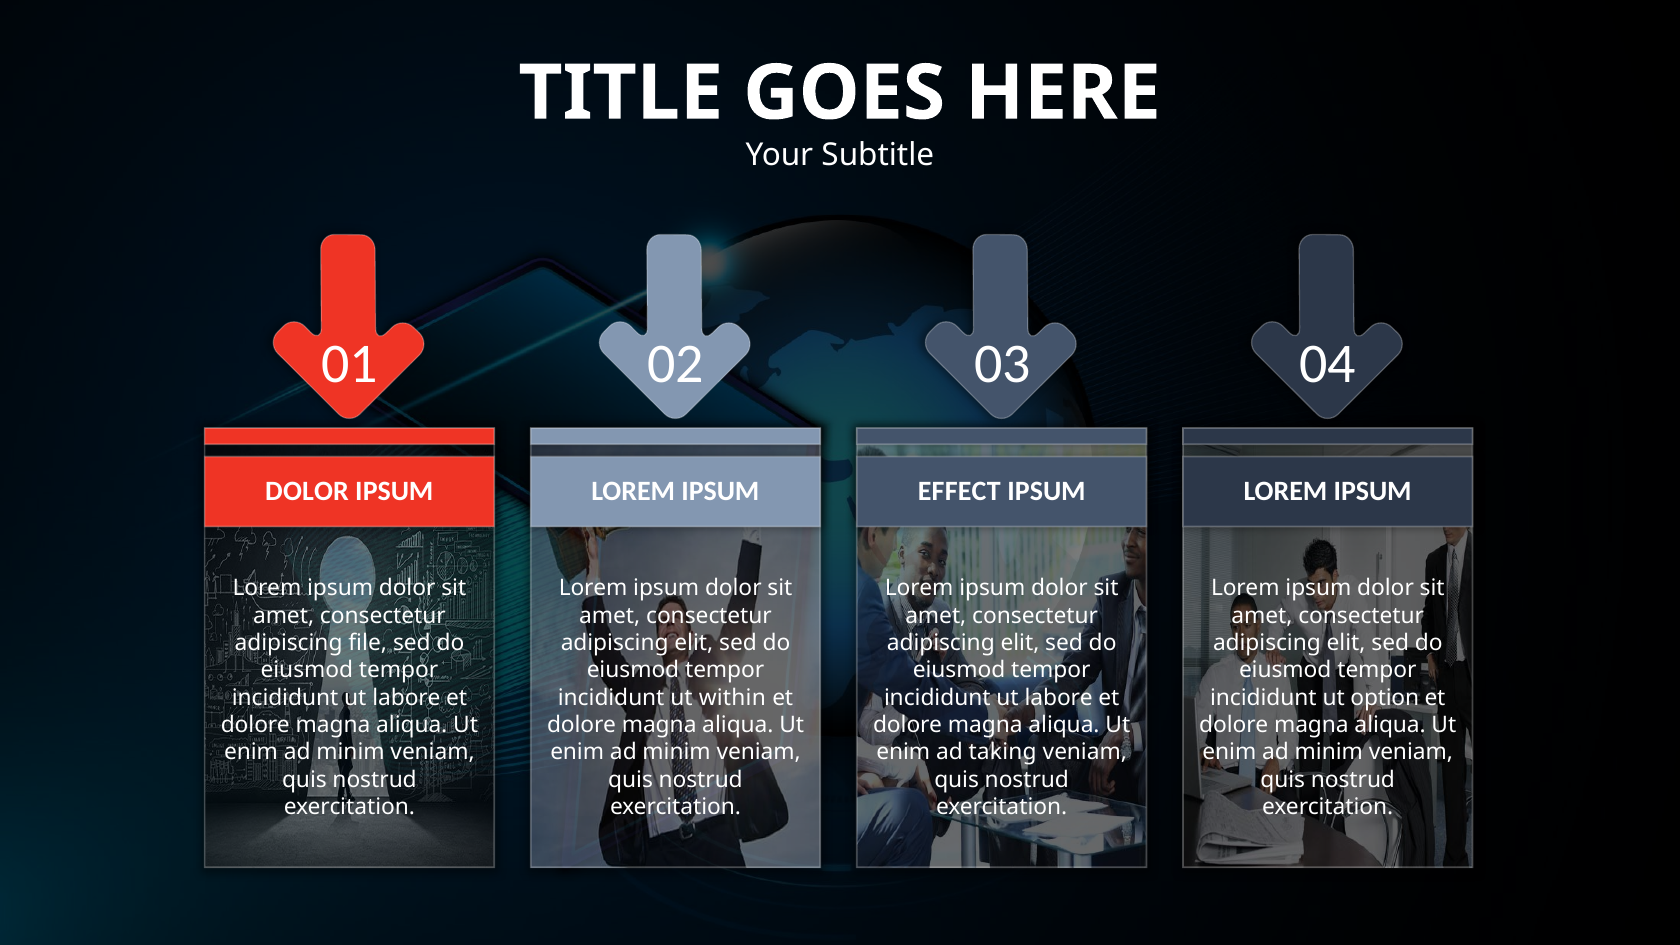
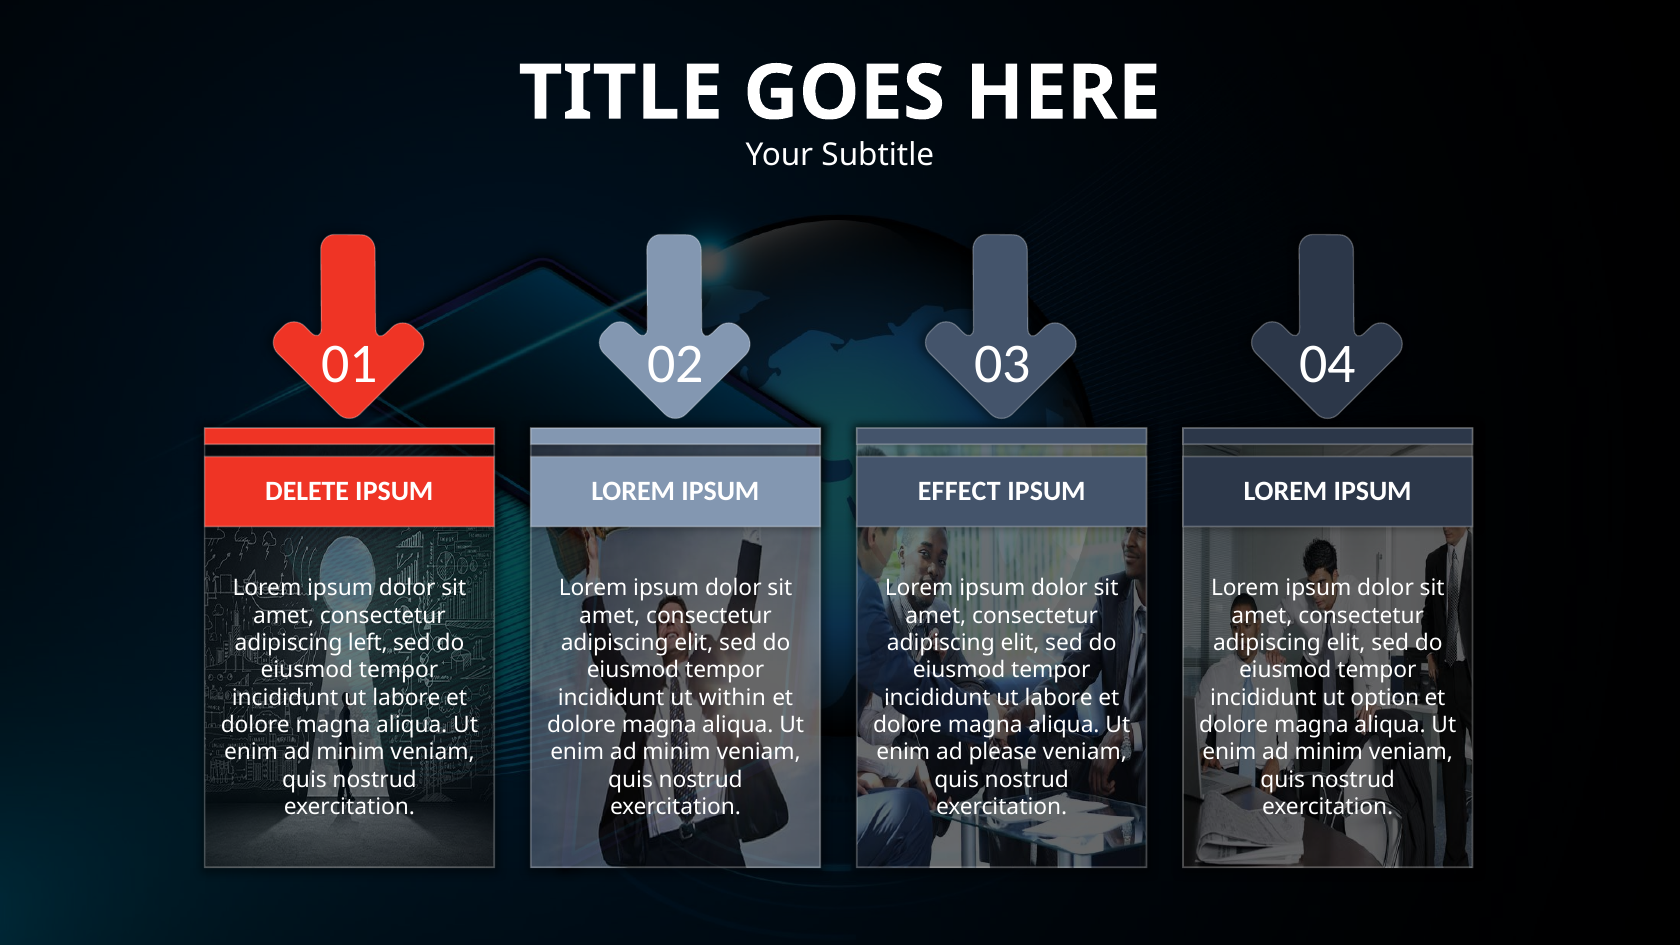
DOLOR: DOLOR -> DELETE (307, 491)
file: file -> left (368, 643)
taking: taking -> please (1003, 752)
